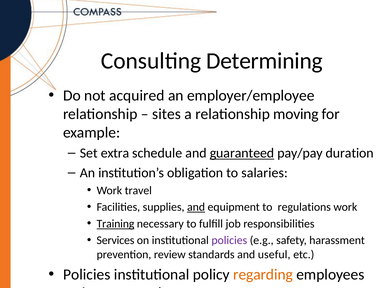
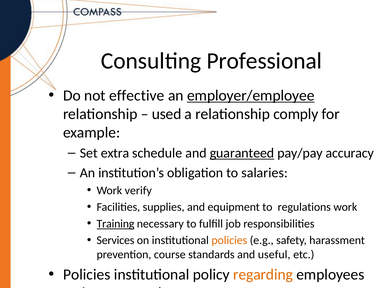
Determining: Determining -> Professional (264, 61)
acquired: acquired -> effective (137, 95)
employer/employee underline: none -> present (251, 95)
sites: sites -> used (167, 114)
moving: moving -> comply (296, 114)
duration: duration -> accuracy (350, 153)
travel: travel -> verify (138, 190)
and underline: present -> none (196, 207)
policies colour: purple -> orange (229, 240)
review: review -> course (170, 254)
